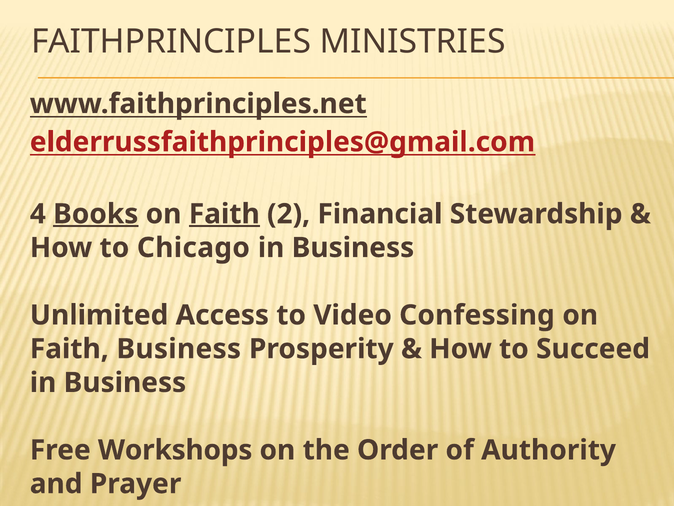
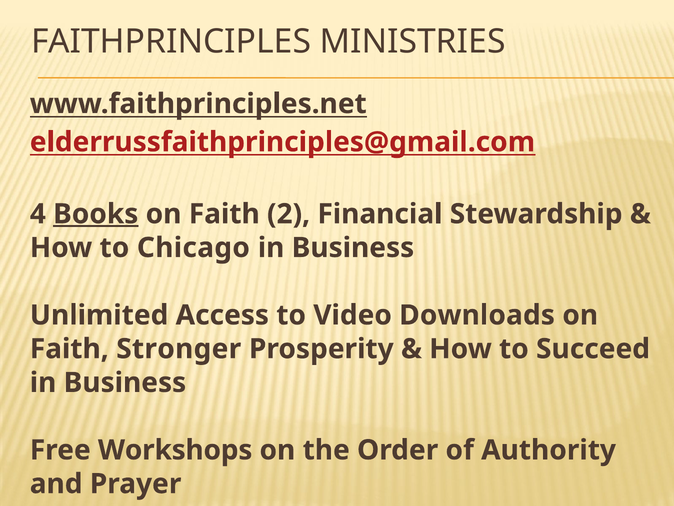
Faith underline: present -> none (224, 214)
Confessing: Confessing -> Downloads (477, 315)
Faith Business: Business -> Stronger (179, 349)
